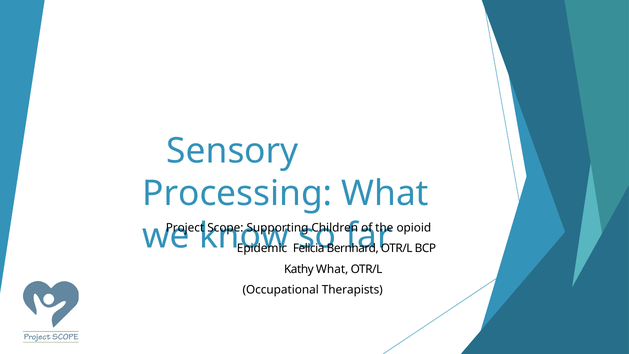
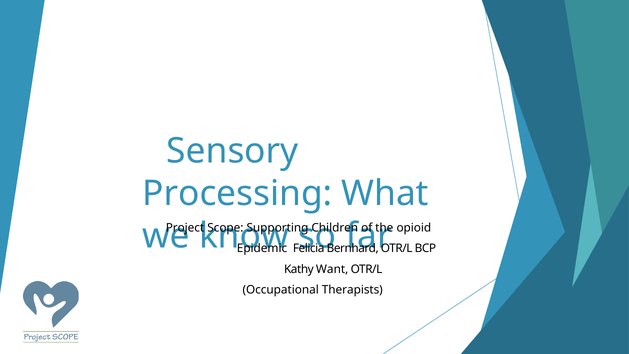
Kathy What: What -> Want (332, 269)
